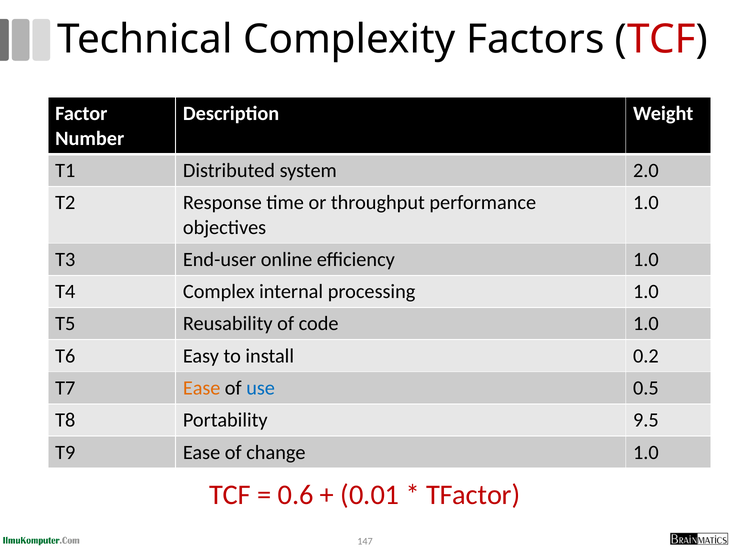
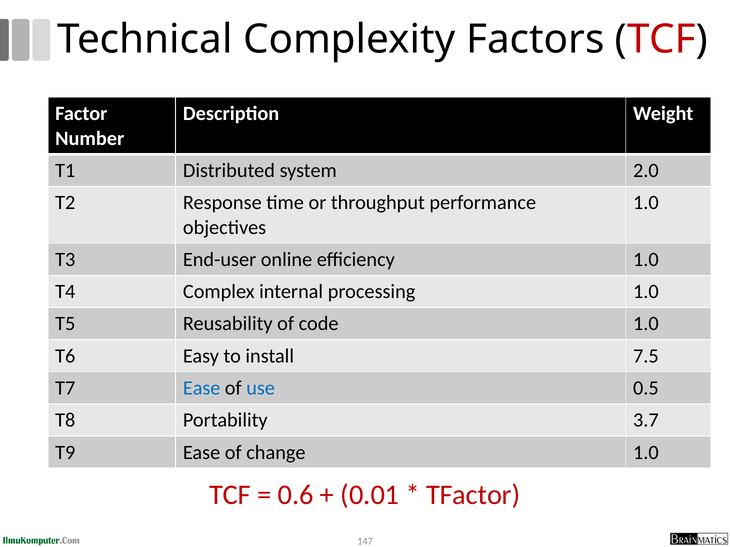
0.2: 0.2 -> 7.5 (646, 356)
Ease colour: orange -> blue (202, 388)
9.5: 9.5 -> 3.7 (646, 421)
